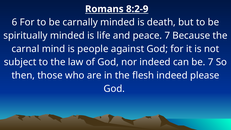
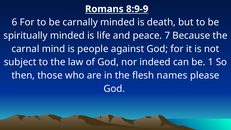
8:2-9: 8:2-9 -> 8:9-9 (137, 9)
be 7: 7 -> 1 (211, 62)
flesh indeed: indeed -> names (172, 75)
